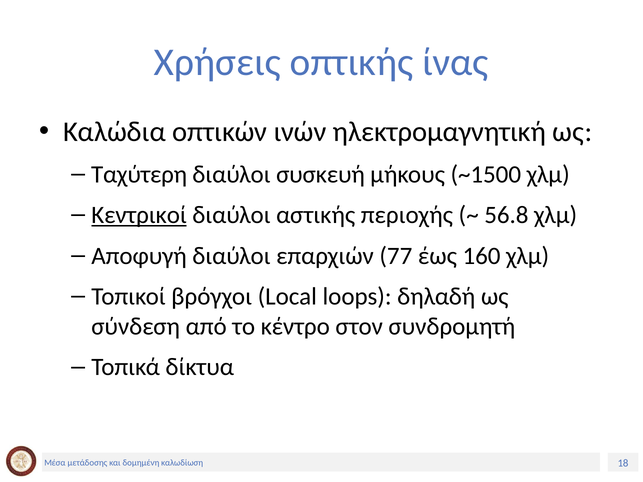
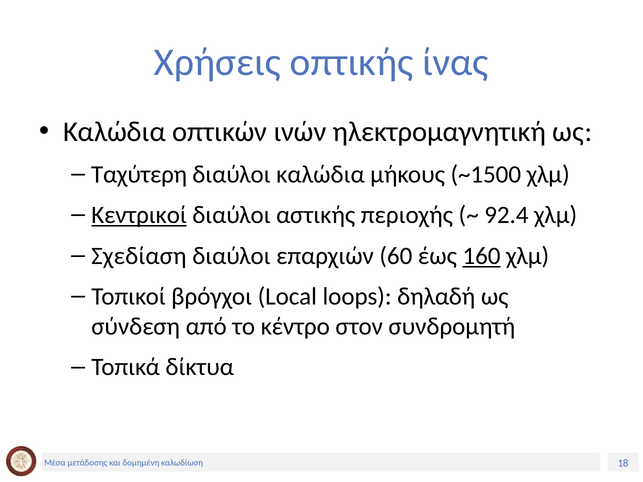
διαύλοι συσκευή: συσκευή -> καλώδια (320, 174)
56.8: 56.8 -> 92.4 (506, 215)
Αποφυγή: Αποφυγή -> Σχεδίαση (139, 256)
77: 77 -> 60 (396, 256)
160 underline: none -> present (482, 256)
